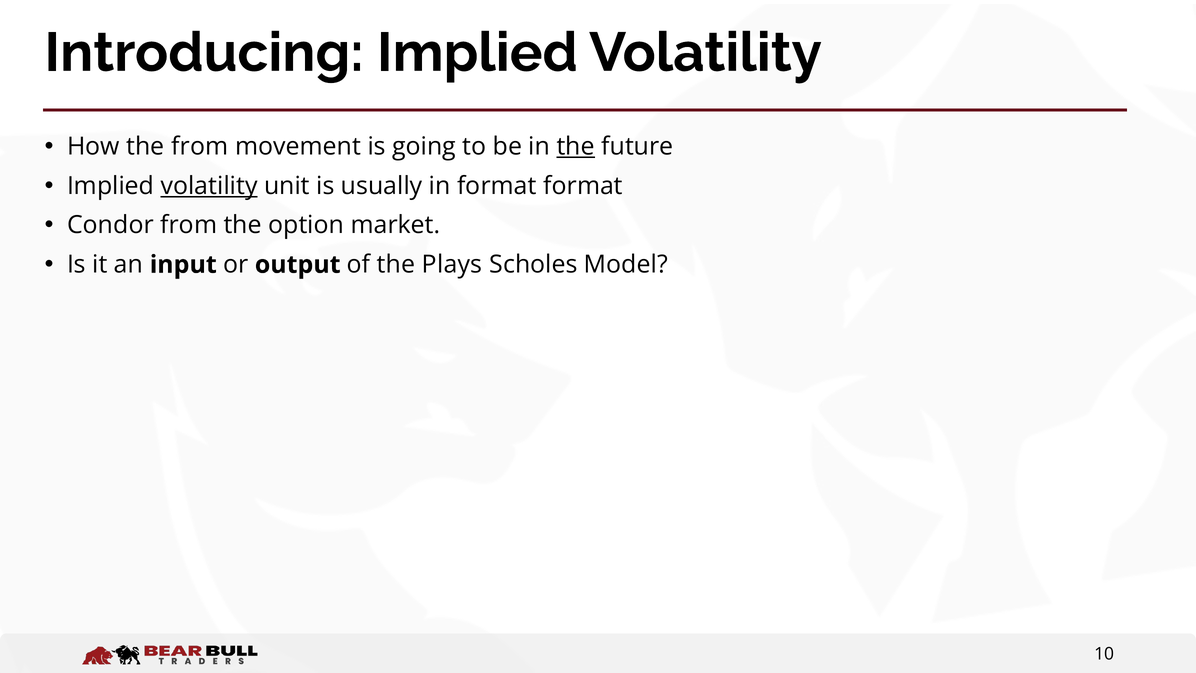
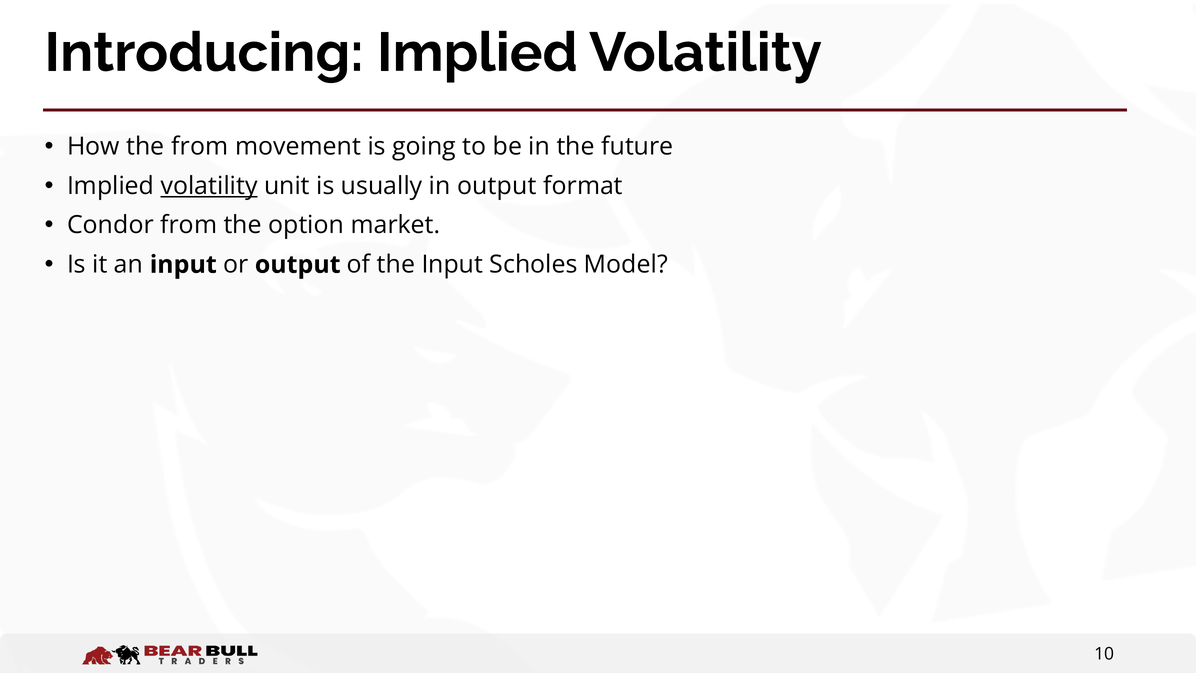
the underline: present -> none (576, 146)
in format: format -> output (497, 186)
the Plays: Plays -> Input (452, 265)
